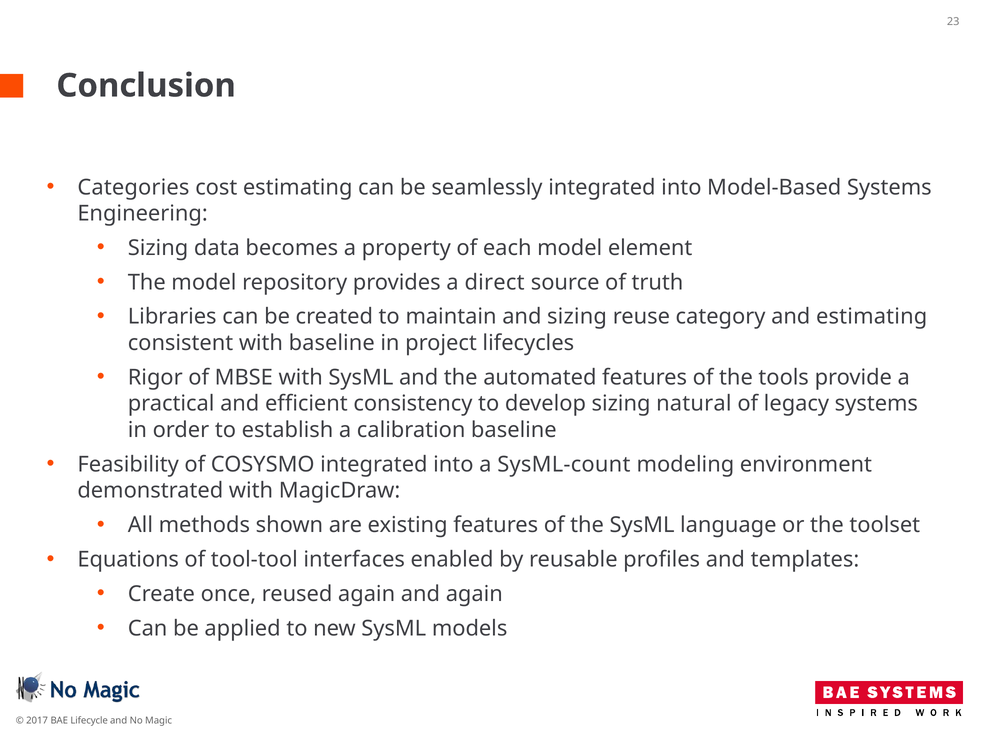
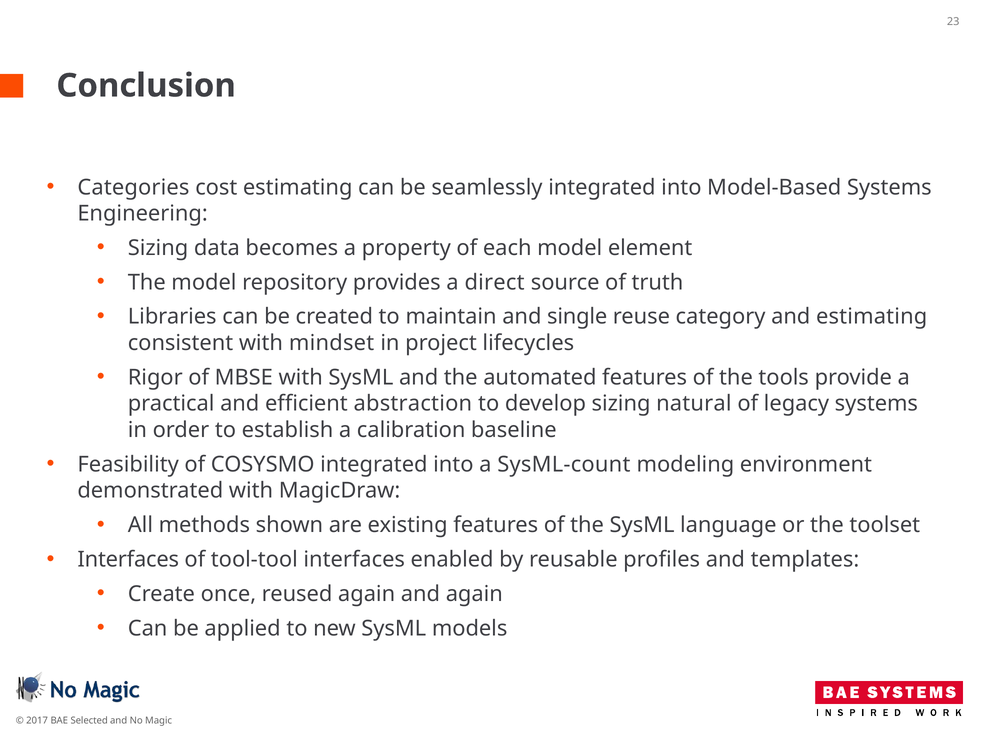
and sizing: sizing -> single (577, 317)
with baseline: baseline -> mindset (332, 343)
consistency: consistency -> abstraction (413, 404)
Equations: Equations -> Interfaces (128, 560)
Lifecycle: Lifecycle -> Selected (89, 721)
